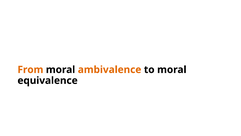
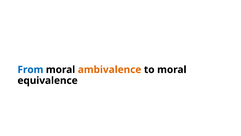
From colour: orange -> blue (30, 69)
